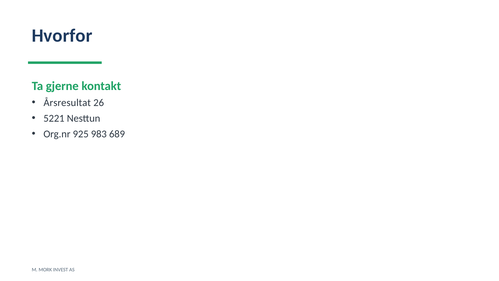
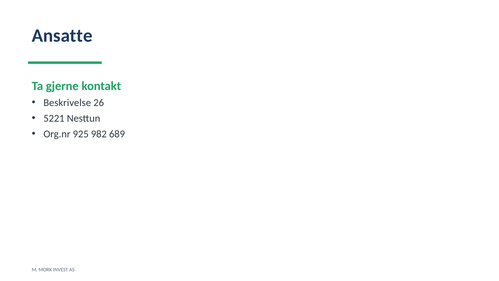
Hvorfor: Hvorfor -> Ansatte (62, 36)
Årsresultat: Årsresultat -> Beskrivelse (67, 103)
983: 983 -> 982 (99, 134)
